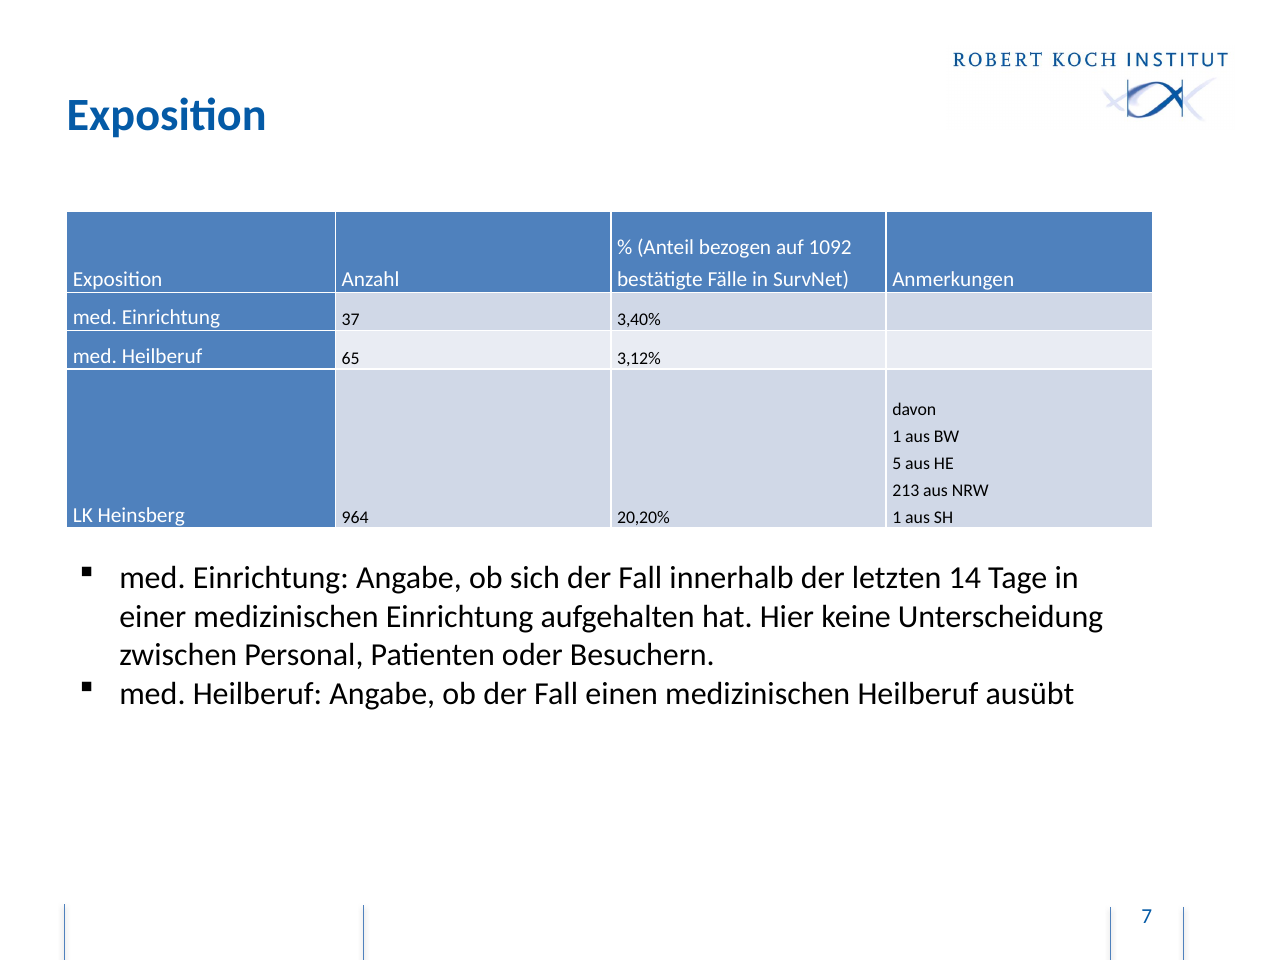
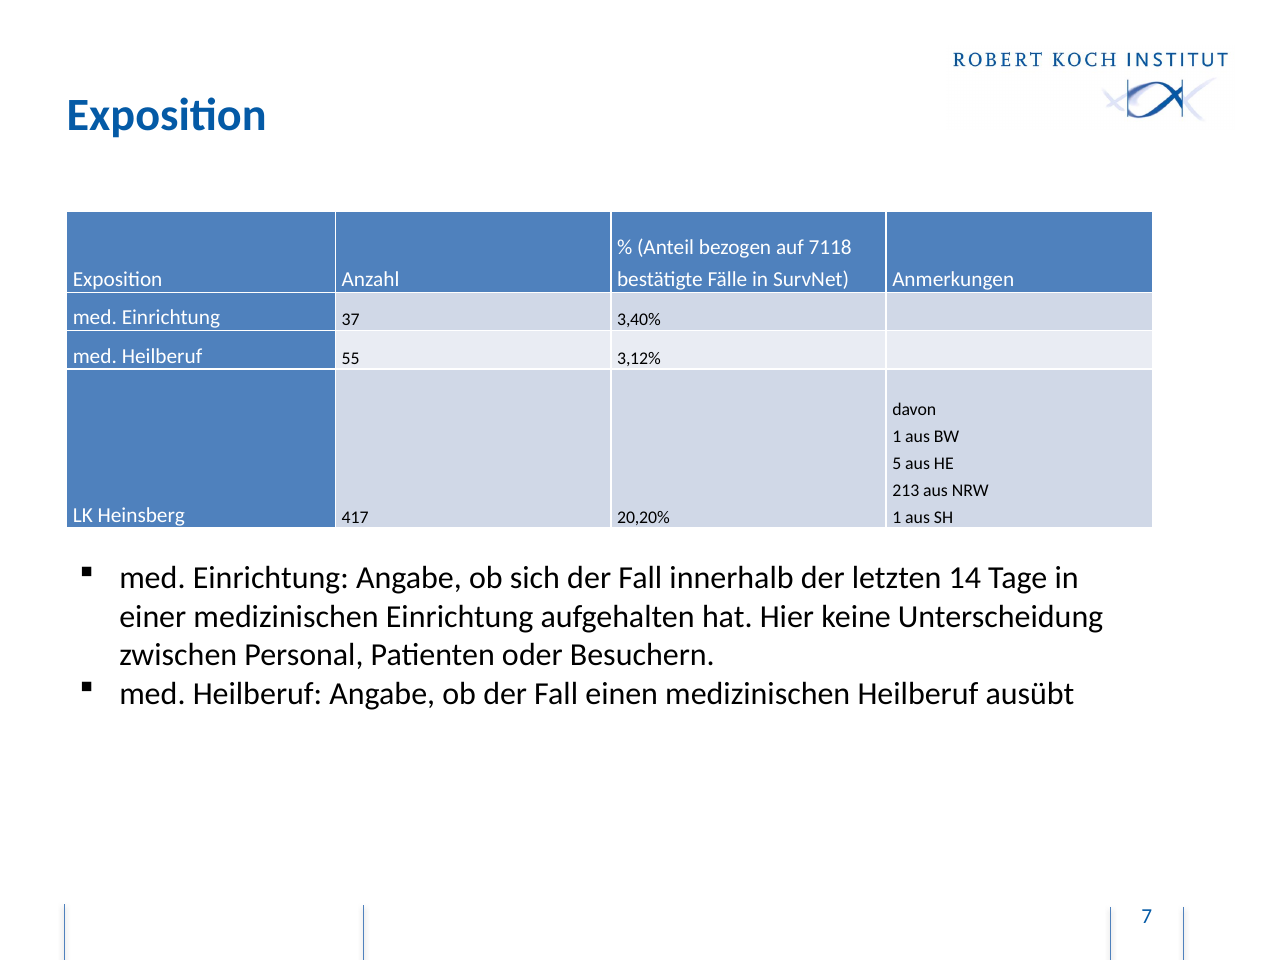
1092: 1092 -> 7118 (830, 247)
65: 65 -> 55 (351, 358)
964: 964 -> 417 (355, 517)
